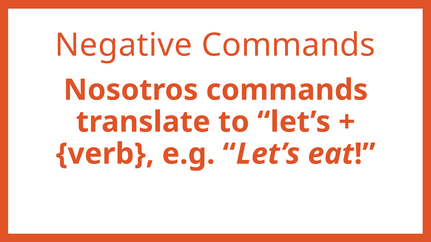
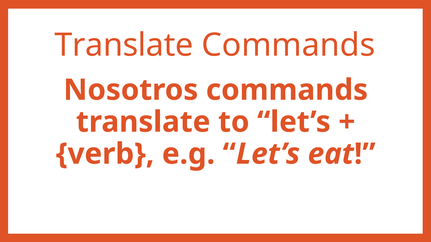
Negative: Negative -> Translate (124, 45)
